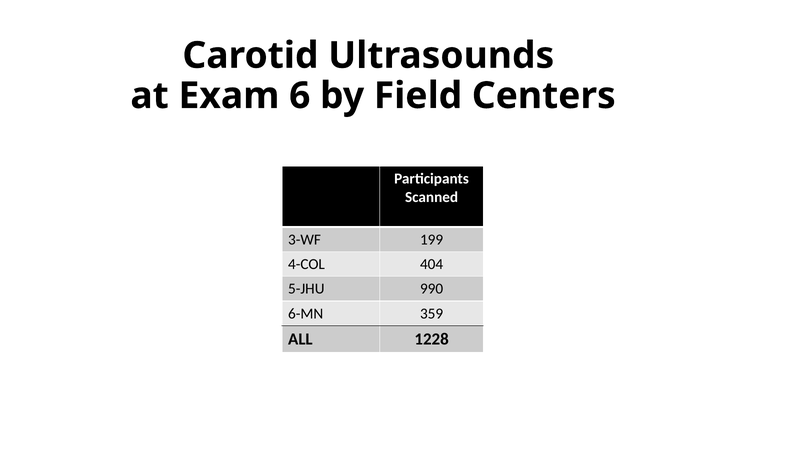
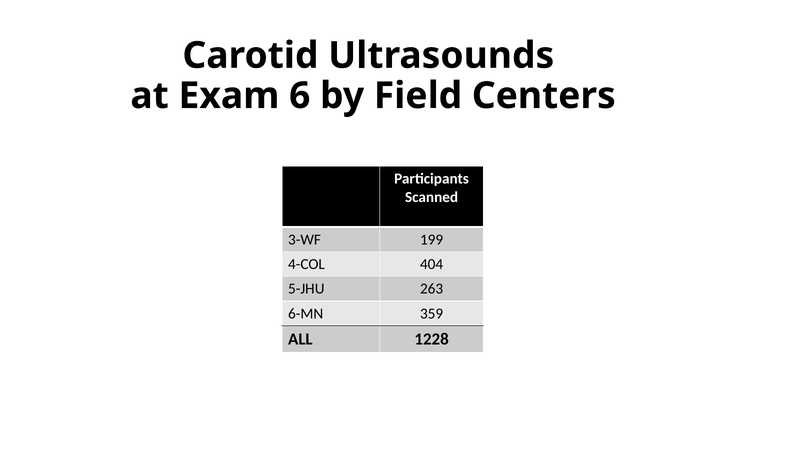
990: 990 -> 263 (432, 289)
